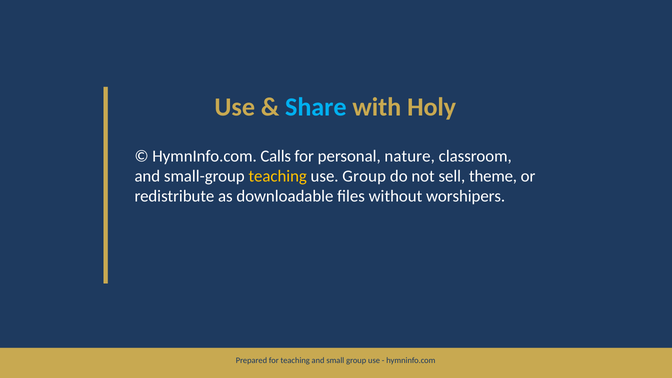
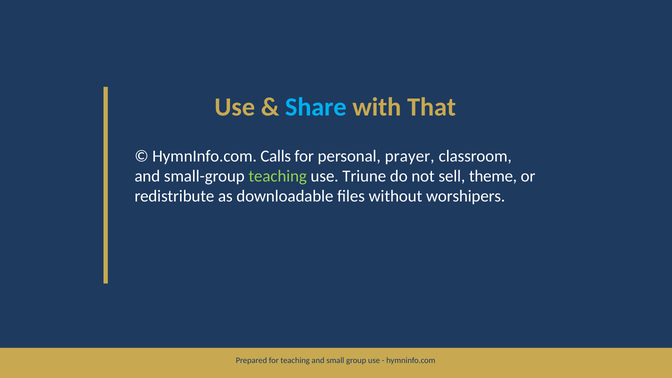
Holy: Holy -> That (432, 107)
nature: nature -> prayer (410, 156)
teaching colour: yellow -> light green (278, 176)
use Group: Group -> Triune (364, 176)
